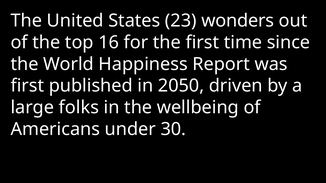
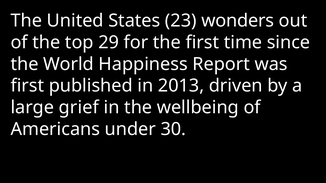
16: 16 -> 29 (109, 43)
2050: 2050 -> 2013 (181, 86)
folks: folks -> grief (79, 108)
